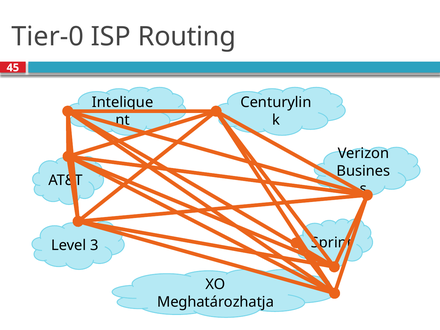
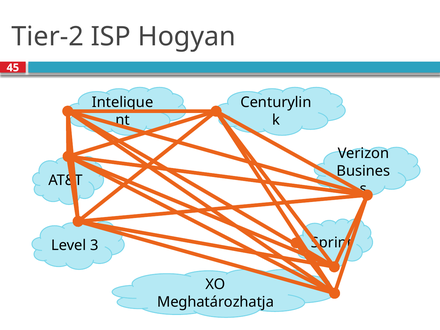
Tier-0: Tier-0 -> Tier-2 (48, 37)
Routing: Routing -> Hogyan (187, 37)
